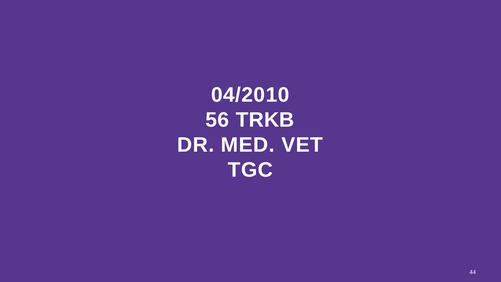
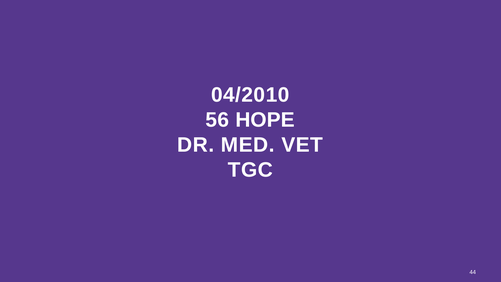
TRKB: TRKB -> HOPE (265, 120)
